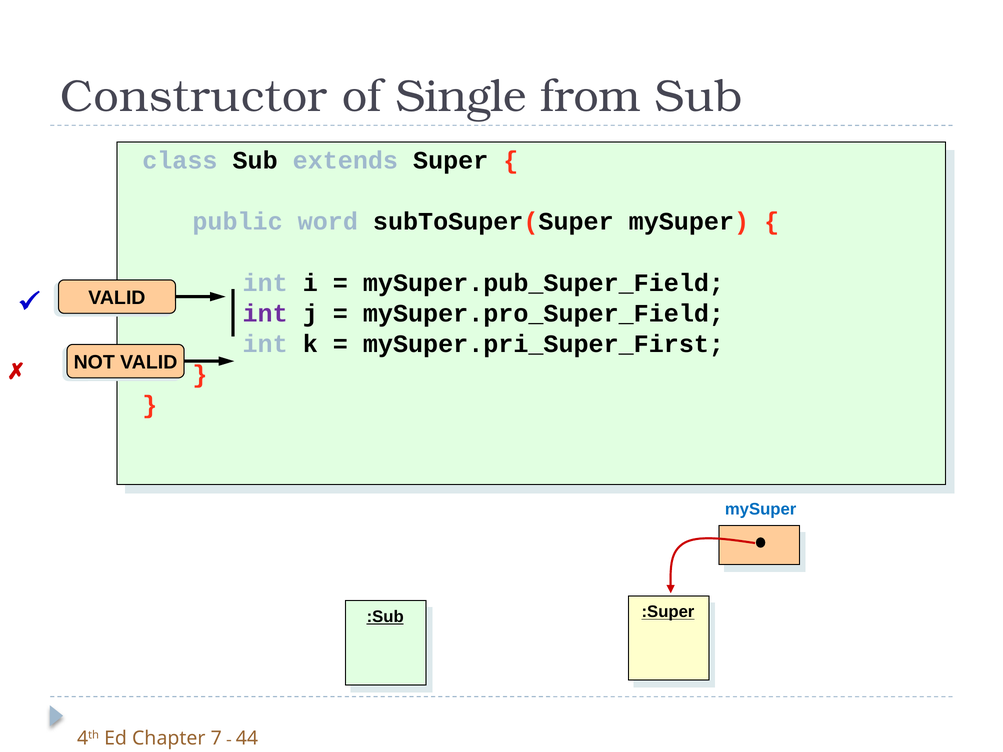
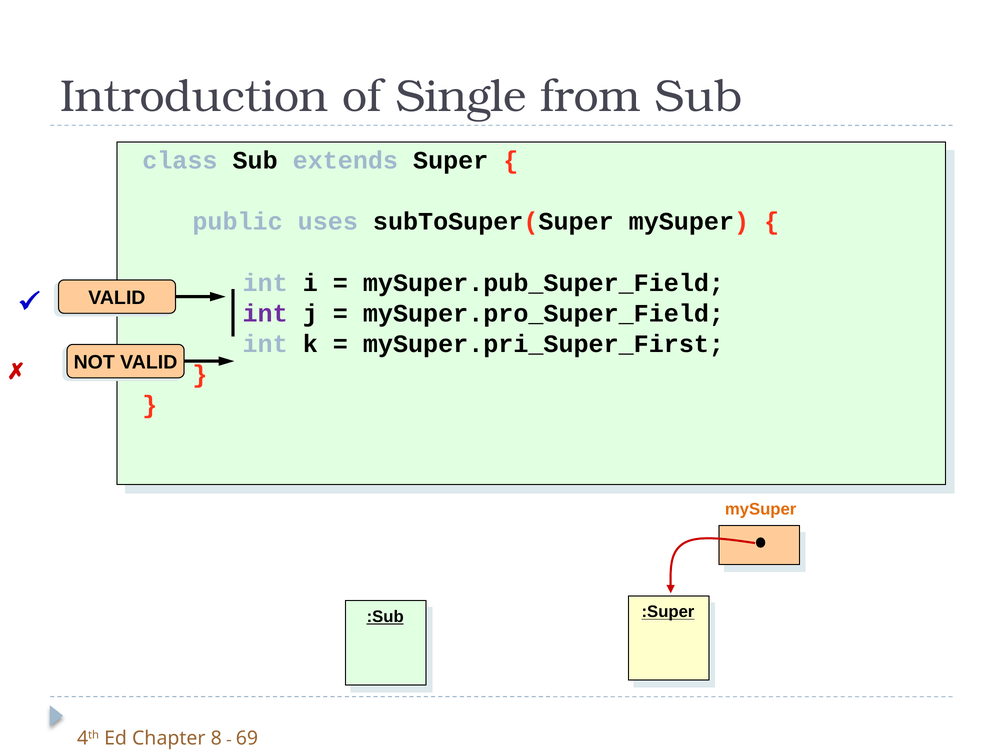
Constructor: Constructor -> Introduction (194, 97)
word: word -> uses (328, 222)
mySuper colour: blue -> orange (761, 509)
7: 7 -> 8 (216, 739)
44: 44 -> 69 (247, 739)
